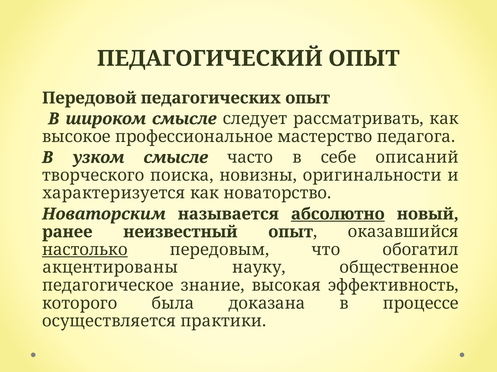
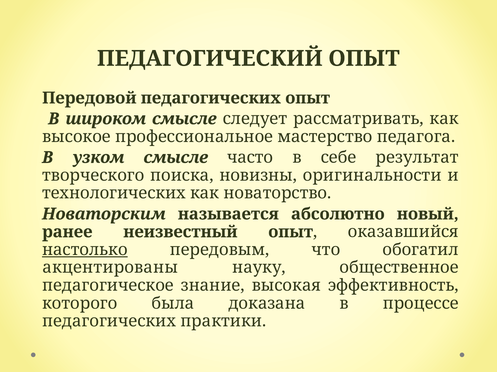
описаний: описаний -> результат (417, 158)
характеризуется: характеризуется -> технологических (114, 194)
абсолютно underline: present -> none (338, 214)
осуществляется: осуществляется -> педагогических (109, 322)
